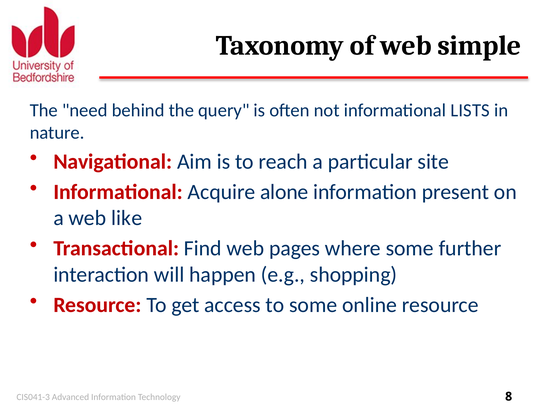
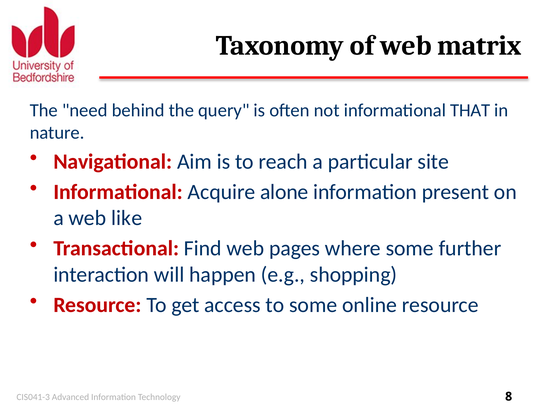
simple: simple -> matrix (479, 46)
LISTS: LISTS -> THAT (470, 110)
